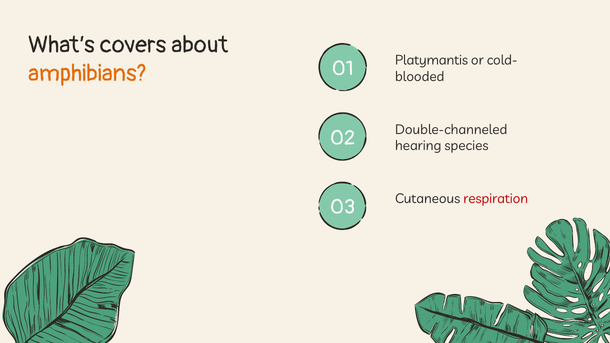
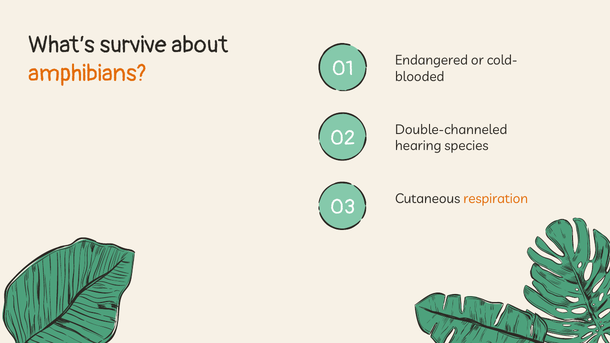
covers: covers -> survive (133, 45)
Platymantis: Platymantis -> Endangered (432, 60)
respiration colour: red -> orange (496, 199)
